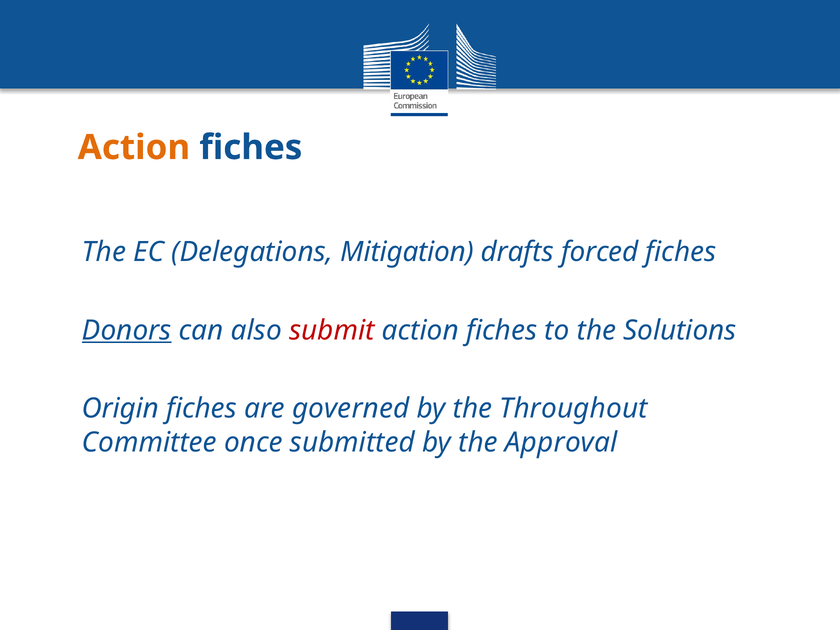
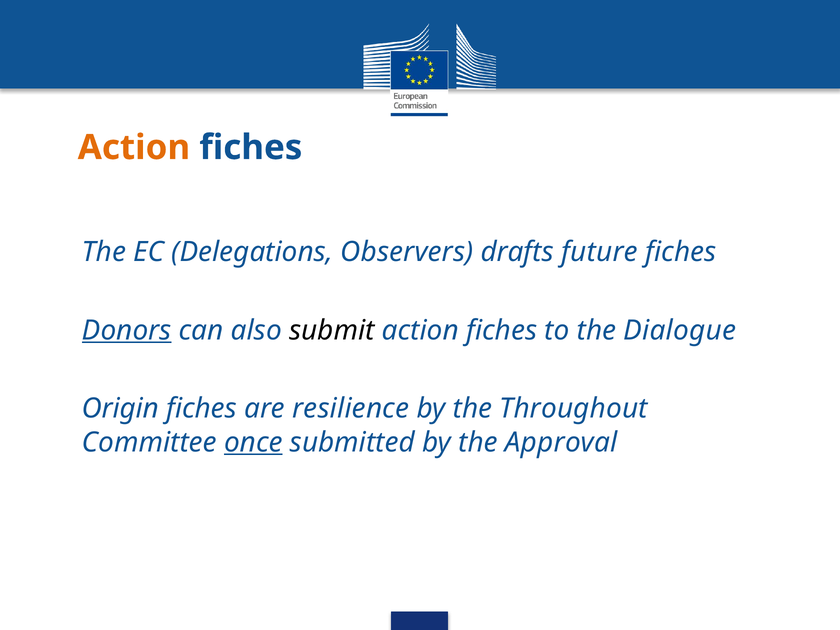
Mitigation: Mitigation -> Observers (407, 252)
forced: forced -> future (599, 252)
submit colour: red -> black (332, 330)
Solutions: Solutions -> Dialogue (680, 330)
governed: governed -> resilience (351, 409)
once underline: none -> present (253, 442)
